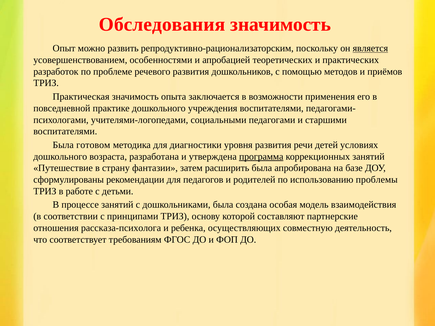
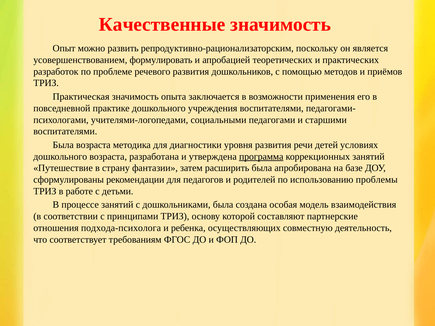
Обследования: Обследования -> Качественные (162, 24)
является underline: present -> none (370, 48)
особенностями: особенностями -> формулировать (161, 60)
Была готовом: готовом -> возраста (93, 145)
рассказа-психолога: рассказа-психолога -> подхода-психолога (121, 228)
